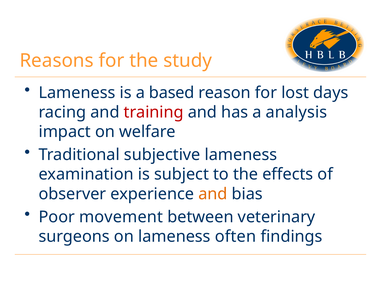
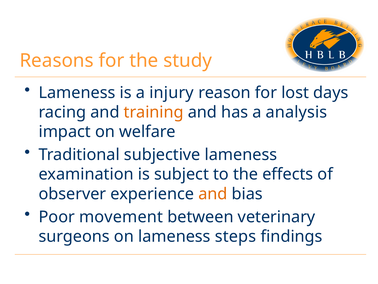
based: based -> injury (172, 93)
training colour: red -> orange (154, 112)
often: often -> steps (236, 236)
